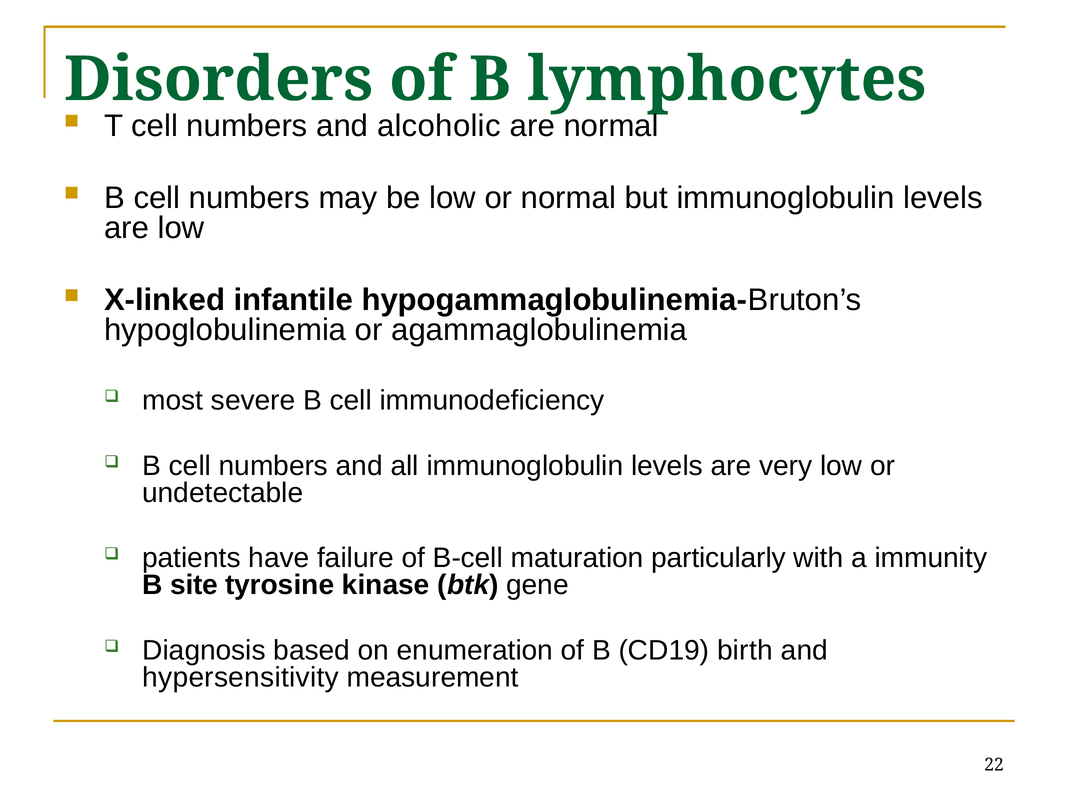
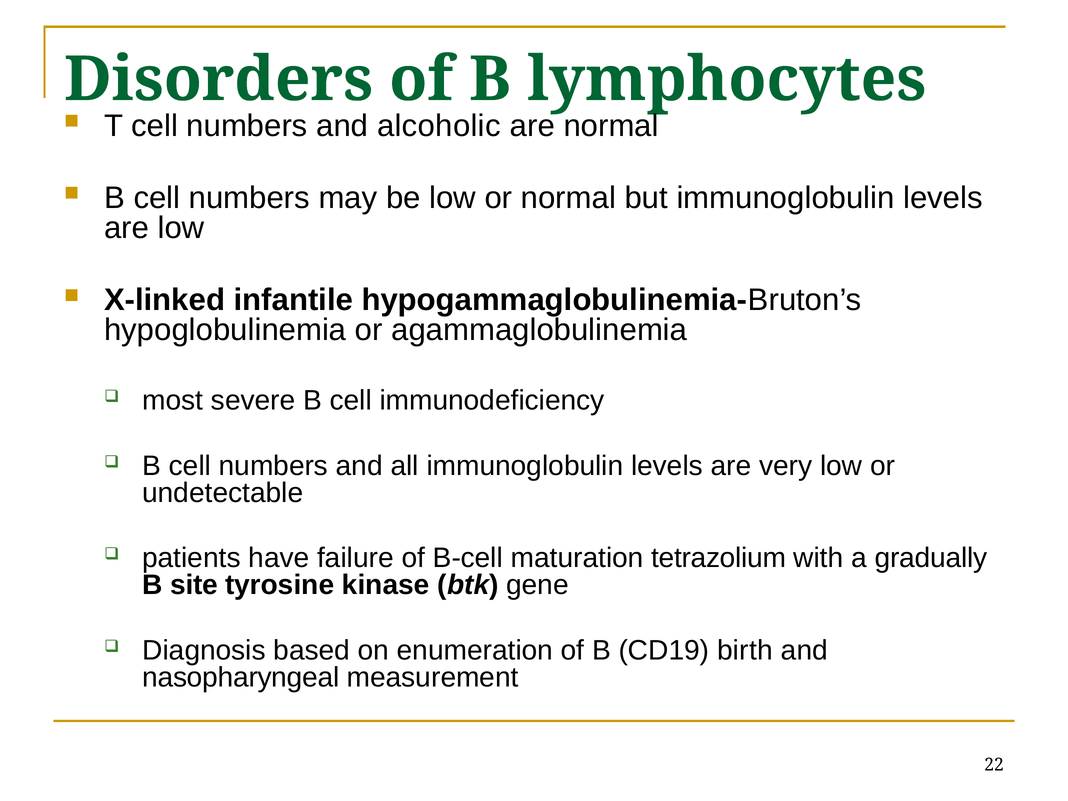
particularly: particularly -> tetrazolium (719, 558)
immunity: immunity -> gradually (931, 558)
hypersensitivity: hypersensitivity -> nasopharyngeal (241, 678)
